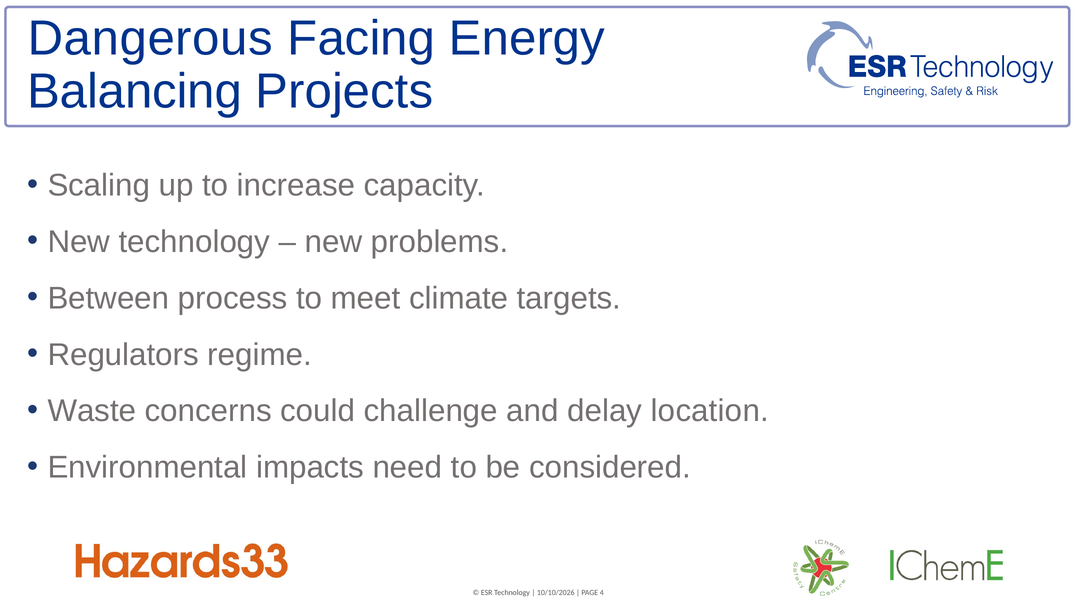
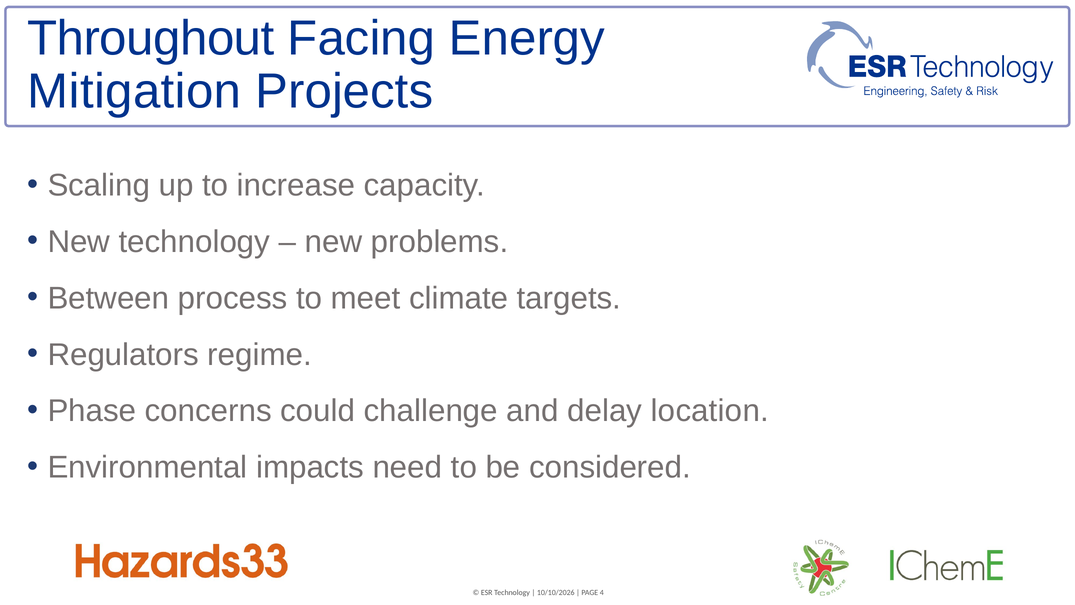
Dangerous: Dangerous -> Throughout (151, 38)
Balancing: Balancing -> Mitigation (134, 92)
Waste: Waste -> Phase (92, 411)
